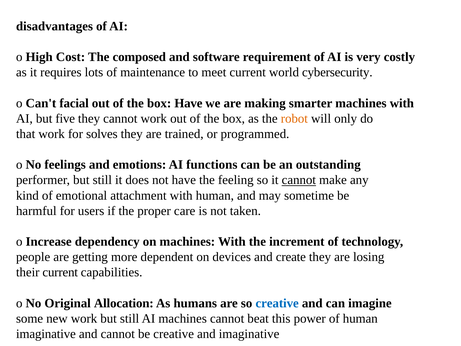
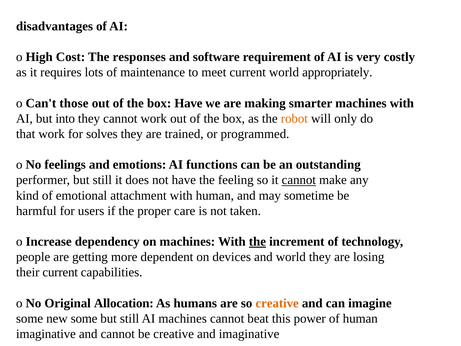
composed: composed -> responses (139, 57)
cybersecurity: cybersecurity -> appropriately (337, 72)
facial: facial -> those (74, 103)
five: five -> into (65, 118)
the underline: none -> present (257, 241)
and create: create -> world (291, 257)
creative colour: blue -> orange (277, 303)
new work: work -> some (84, 318)
